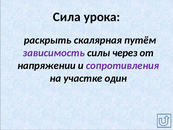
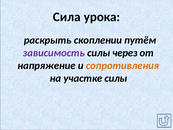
скалярная: скалярная -> скоплении (98, 40)
напряжении: напряжении -> напряжение (47, 65)
сопротивления colour: purple -> orange (123, 65)
участке один: один -> силы (116, 78)
